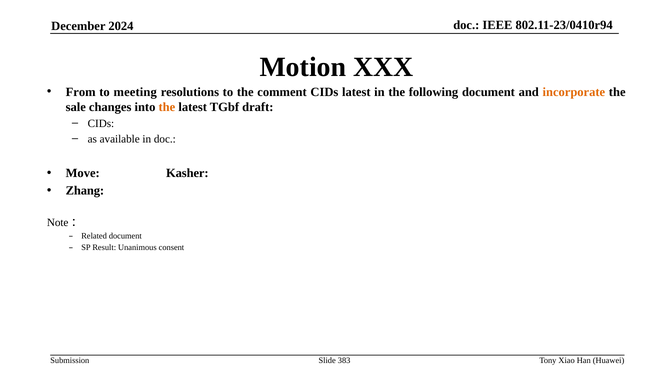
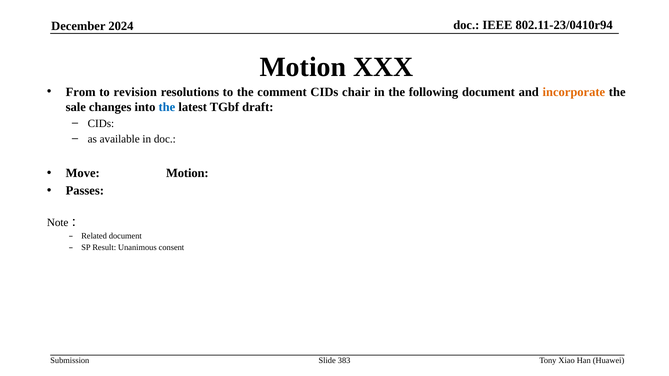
meeting: meeting -> revision (135, 92)
CIDs latest: latest -> chair (356, 92)
the colour: orange -> blue (167, 107)
Move Kasher: Kasher -> Motion (187, 173)
Zhang: Zhang -> Passes (85, 191)
